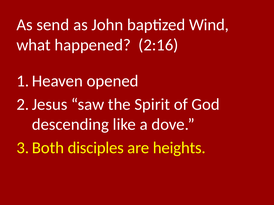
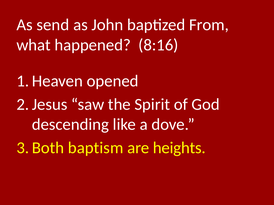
Wind: Wind -> From (209, 25)
2:16: 2:16 -> 8:16 (158, 45)
disciples: disciples -> baptism (96, 148)
